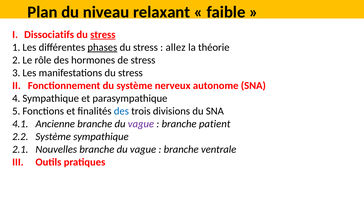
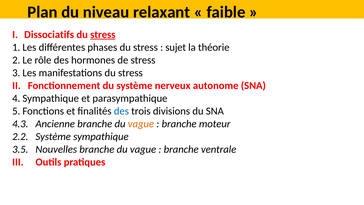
phases underline: present -> none (102, 47)
allez: allez -> sujet (176, 47)
4.1: 4.1 -> 4.3 (20, 124)
vague colour: purple -> orange (141, 124)
patient: patient -> moteur (215, 124)
2.1: 2.1 -> 3.5 (20, 149)
